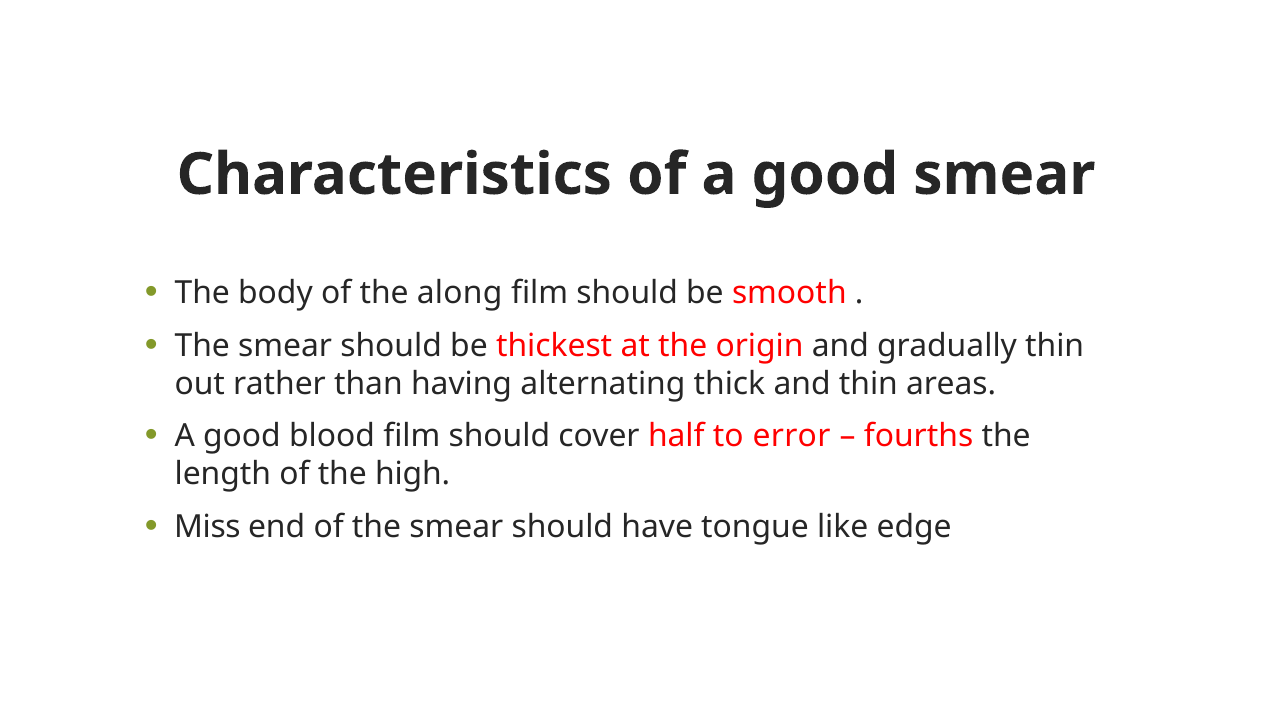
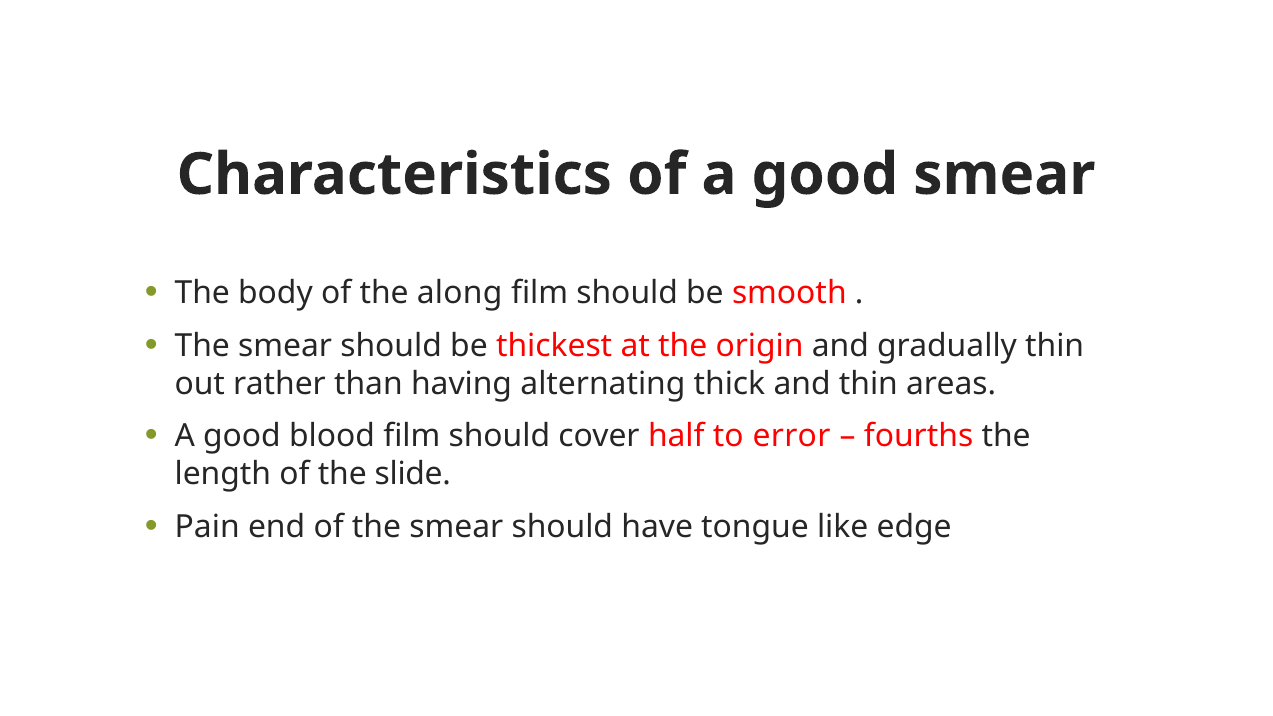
high: high -> slide (413, 474)
Miss: Miss -> Pain (207, 527)
